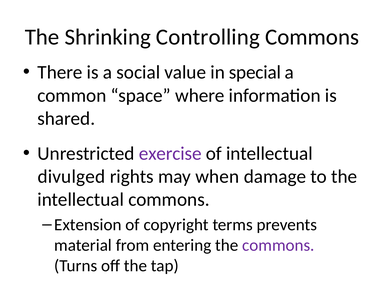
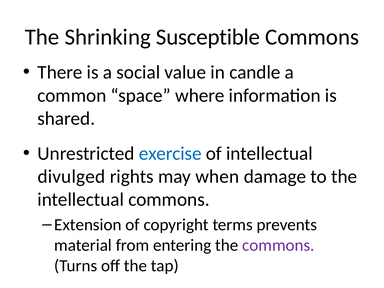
Controlling: Controlling -> Susceptible (208, 37)
special: special -> candle (255, 72)
exercise colour: purple -> blue (170, 154)
